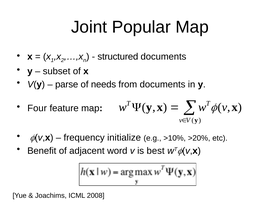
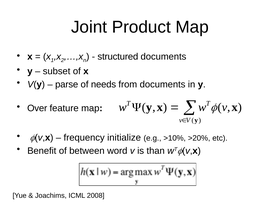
Popular: Popular -> Product (141, 27)
Four: Four -> Over (37, 108)
adjacent: adjacent -> between (87, 151)
best: best -> than (156, 151)
